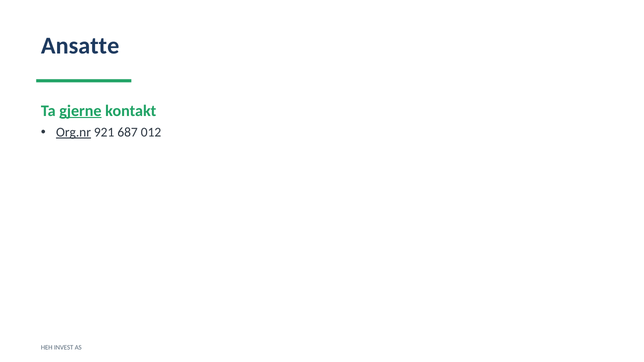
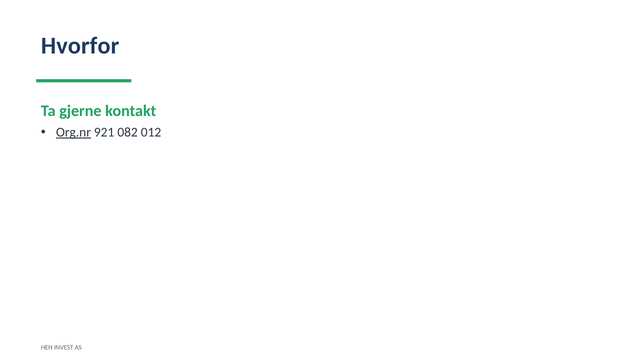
Ansatte: Ansatte -> Hvorfor (80, 46)
gjerne underline: present -> none (80, 111)
687: 687 -> 082 (128, 132)
